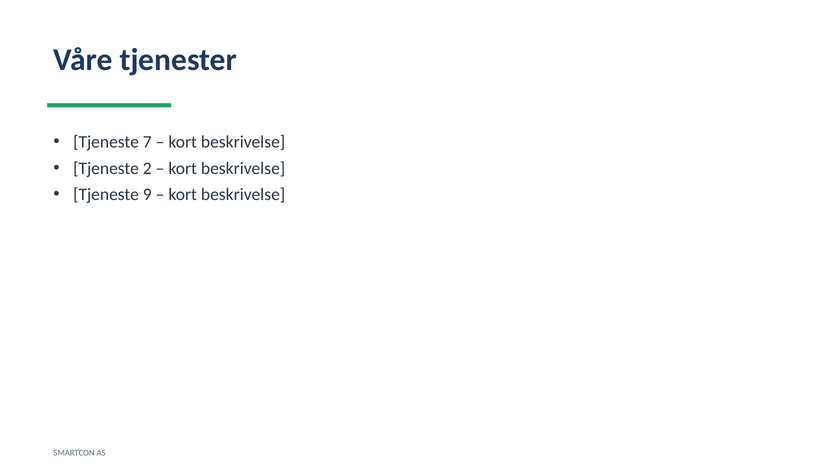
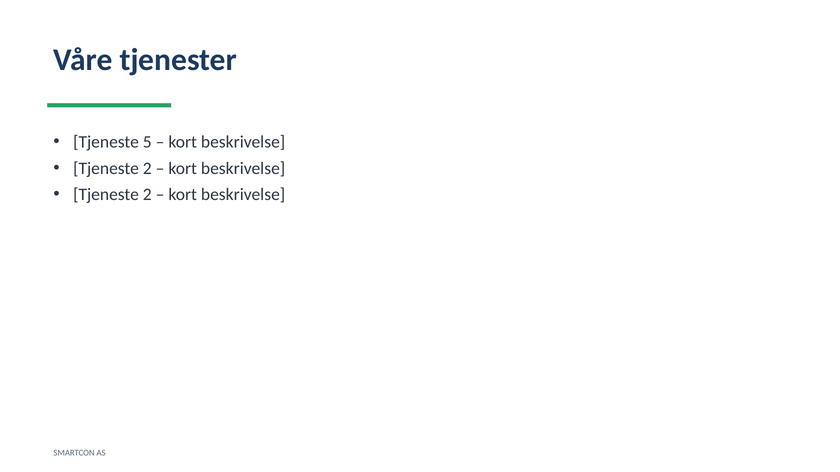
7: 7 -> 5 (147, 142)
9: 9 -> 2 (147, 195)
